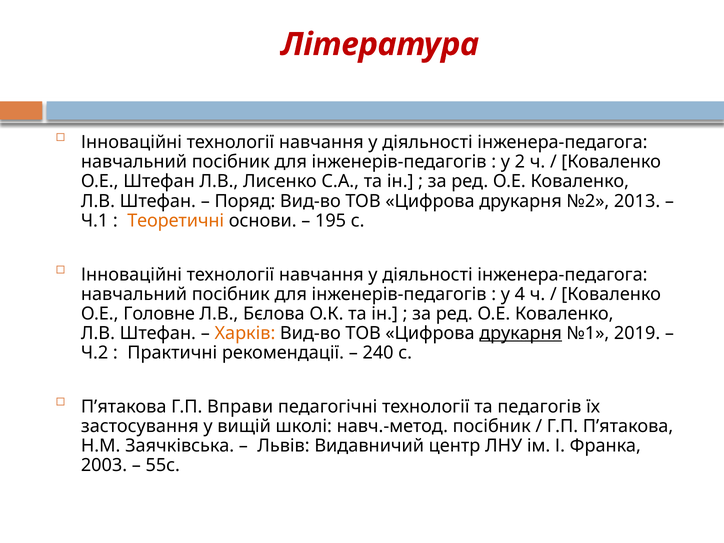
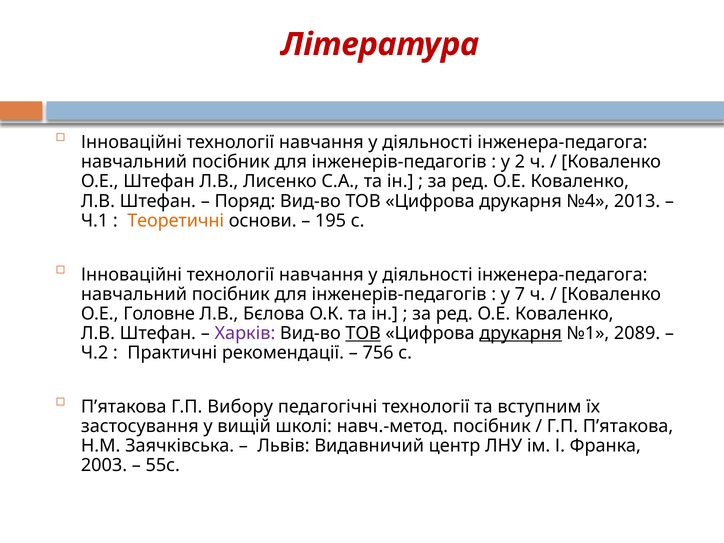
№2: №2 -> №4 (588, 201)
4: 4 -> 7 (520, 294)
Харків colour: orange -> purple (245, 333)
ТОВ underline: none -> present (363, 333)
2019: 2019 -> 2089 (637, 333)
240: 240 -> 756 (378, 353)
Вправи: Вправи -> Вибору (240, 407)
педагогів: педагогів -> вступним (539, 407)
